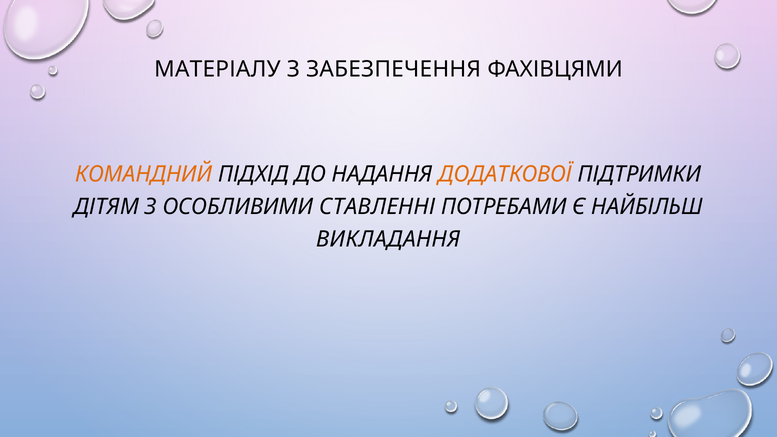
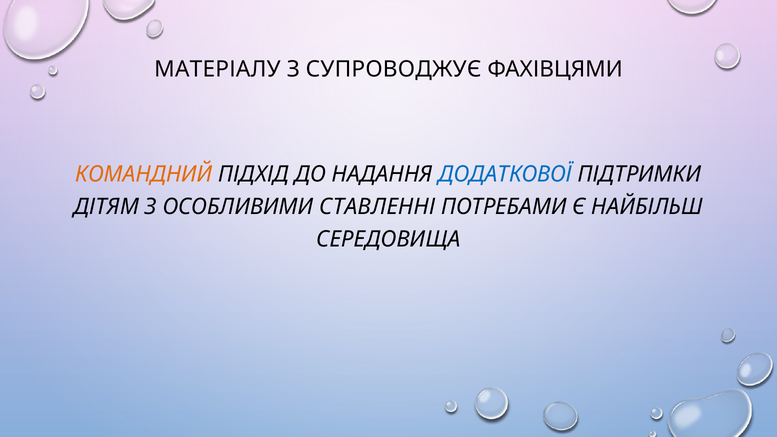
ЗАБЕЗПЕЧЕННЯ: ЗАБЕЗПЕЧЕННЯ -> СУПРОВОДЖУЄ (394, 69)
ДОДАТКОВОЇ colour: orange -> blue (505, 174)
ВИКЛАДАННЯ: ВИКЛАДАННЯ -> СЕРЕДОВИЩА (388, 239)
